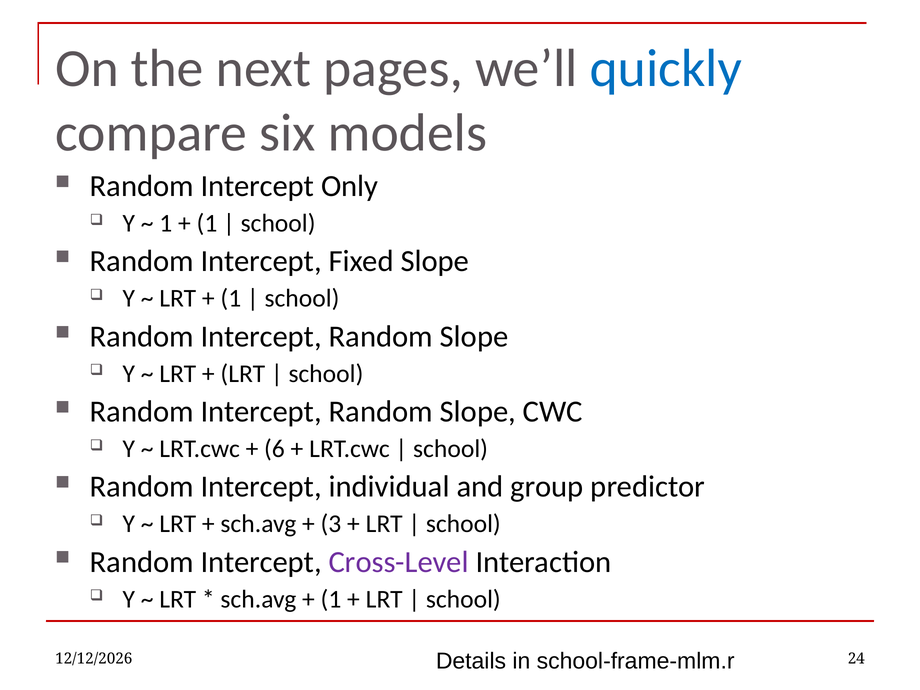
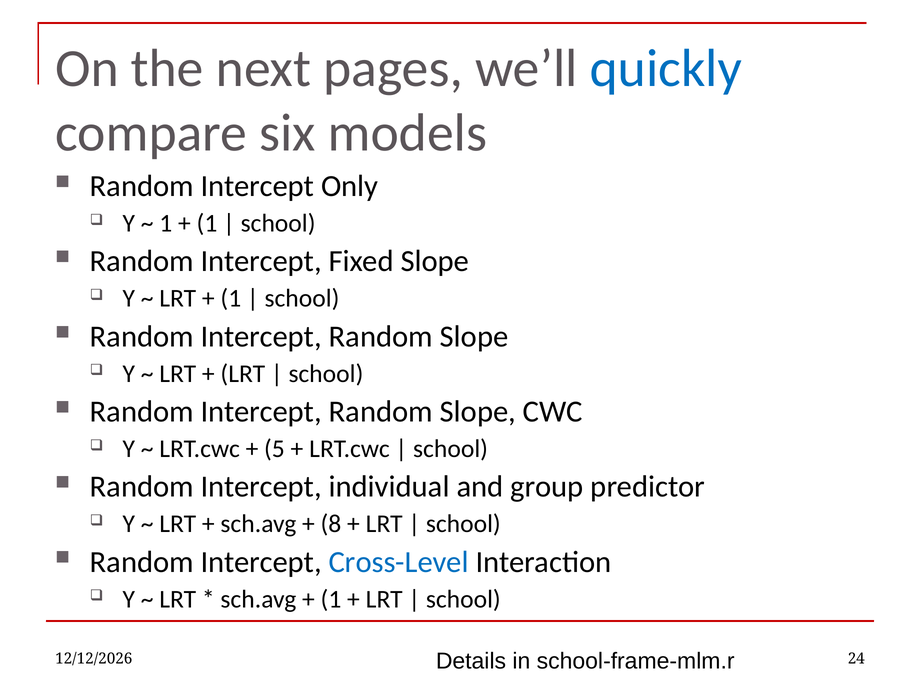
6: 6 -> 5 (274, 449)
3: 3 -> 8 (331, 524)
Cross-Level colour: purple -> blue (399, 562)
